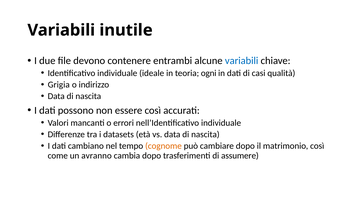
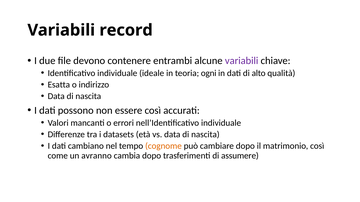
inutile: inutile -> record (126, 30)
variabili colour: blue -> purple (242, 61)
casi: casi -> alto (259, 73)
Grigia: Grigia -> Esatta (59, 85)
